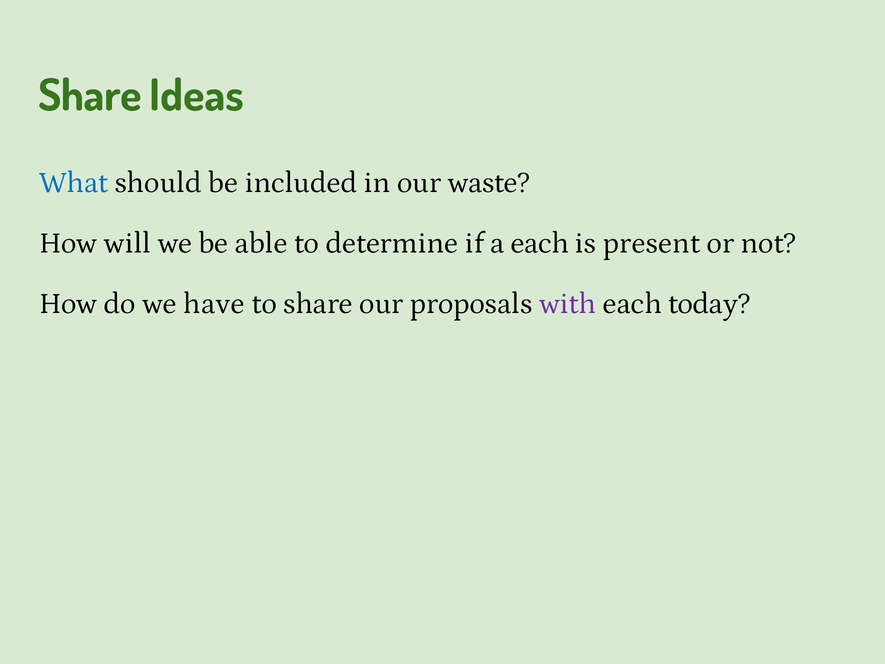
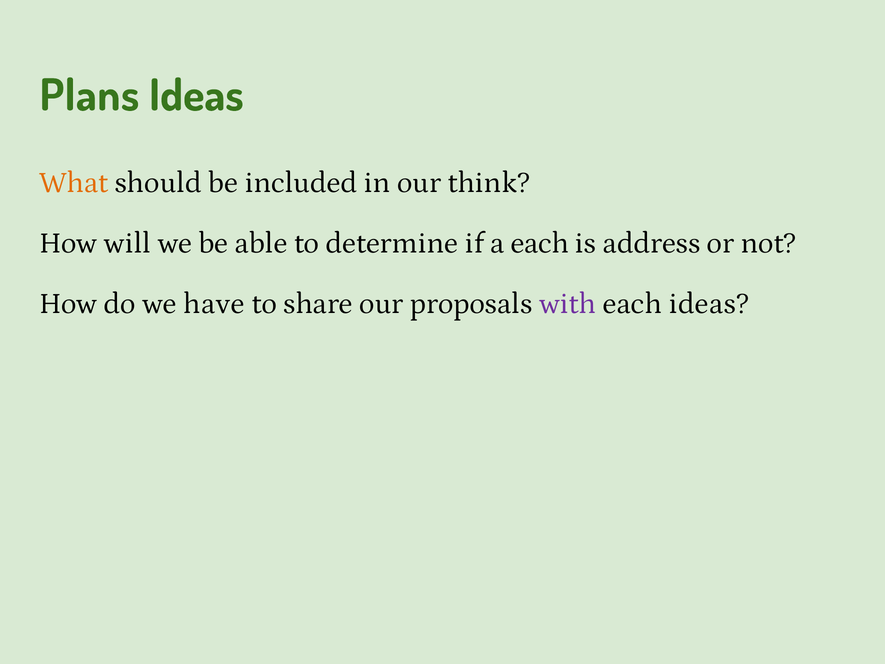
Share: Share -> Plans (89, 96)
What colour: blue -> orange (74, 183)
waste: waste -> think (489, 183)
present: present -> address (652, 243)
each today: today -> ideas (709, 303)
